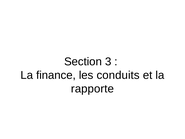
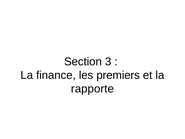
conduits: conduits -> premiers (118, 75)
